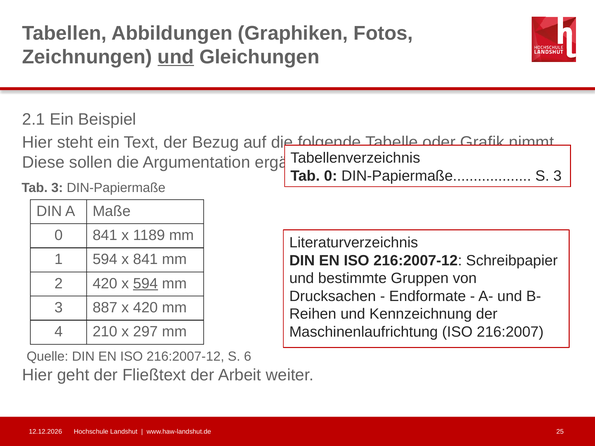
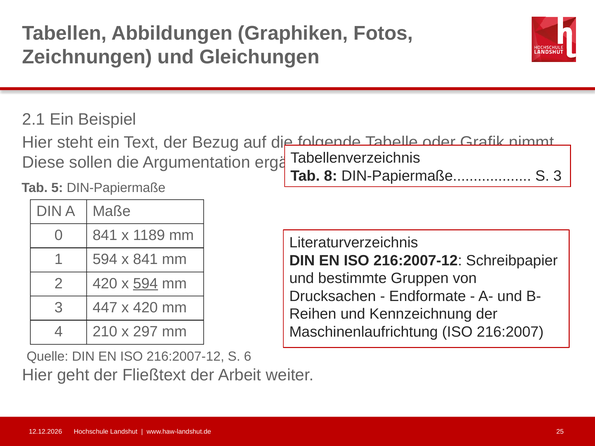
und underline: present -> none (176, 57)
Tab 0: 0 -> 8 (331, 176)
Tab 3: 3 -> 5 (57, 188)
887: 887 -> 447 (105, 308)
